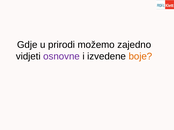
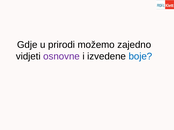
boje colour: orange -> blue (140, 56)
